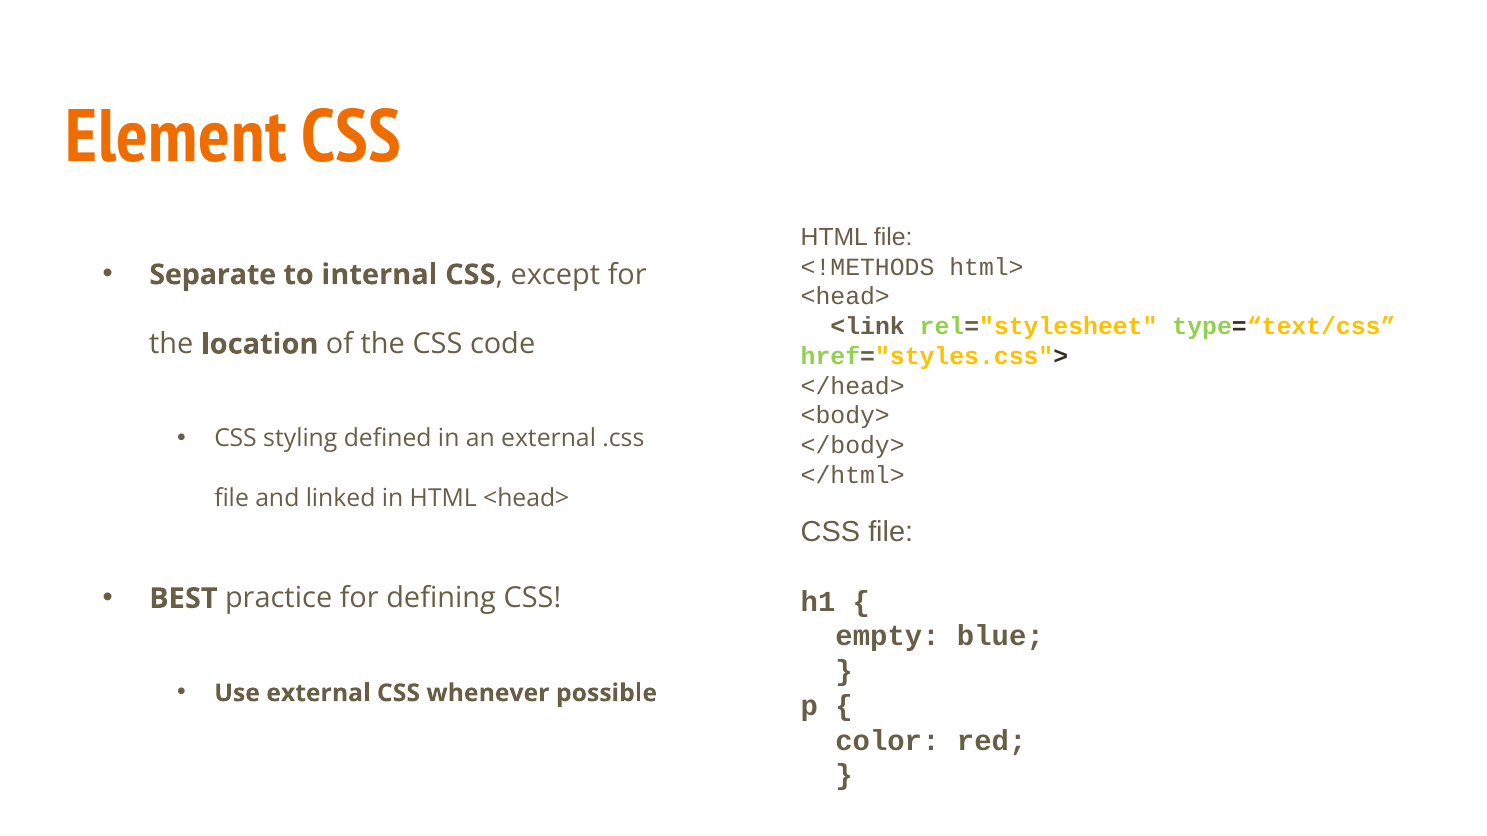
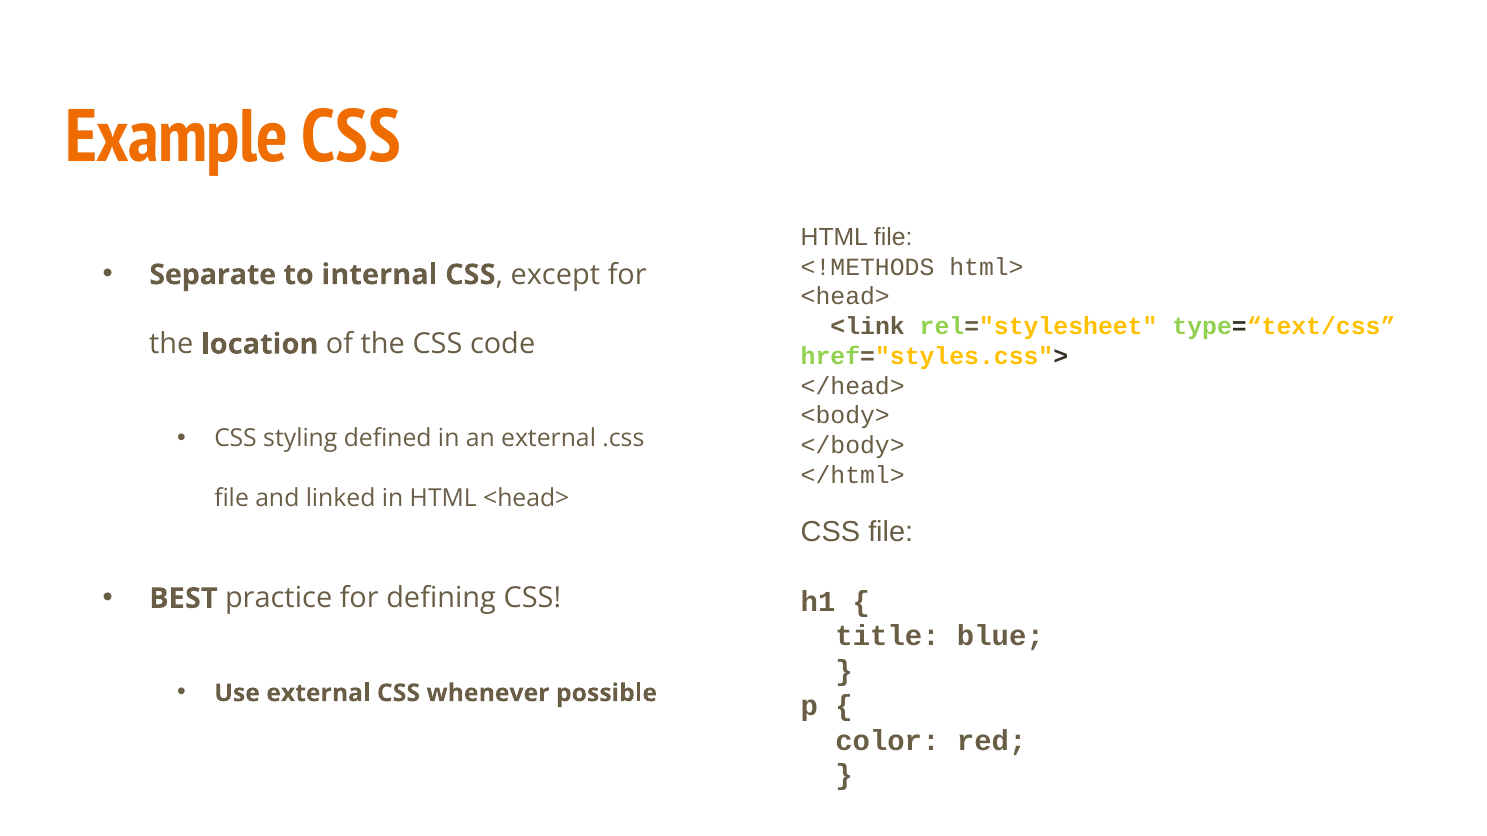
Element: Element -> Example (177, 137)
empty: empty -> title (888, 637)
